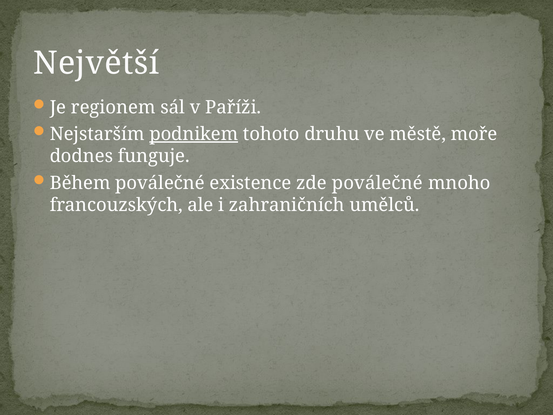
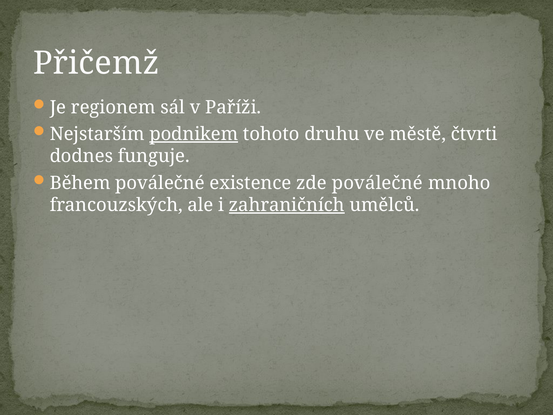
Největší: Největší -> Přičemž (96, 63)
moře: moře -> čtvrti (474, 134)
zahraničních underline: none -> present (287, 205)
